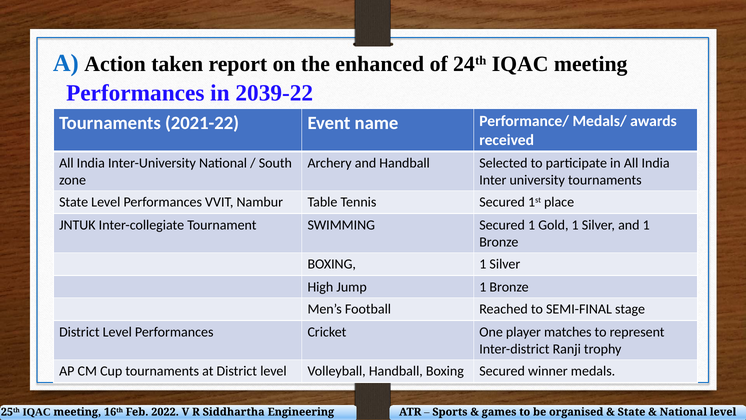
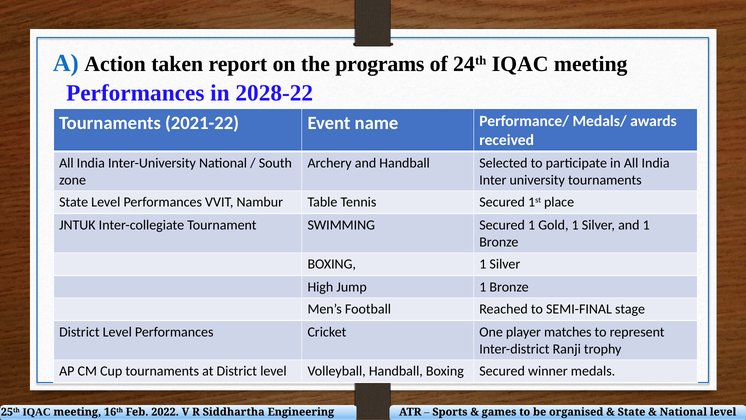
enhanced: enhanced -> programs (380, 64)
2039-22: 2039-22 -> 2028-22 (274, 93)
